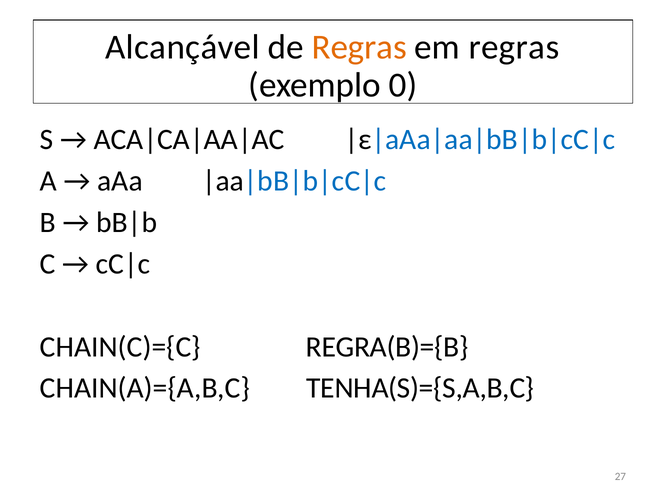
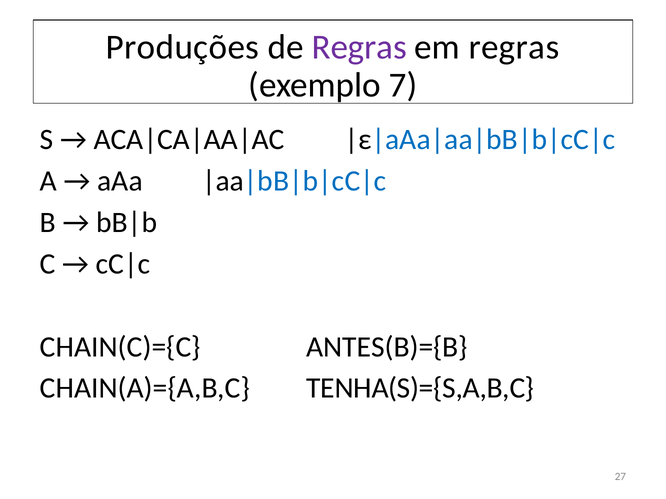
Alcançável: Alcançável -> Produções (182, 47)
Regras colour: orange -> purple (359, 47)
0: 0 -> 7 (403, 85)
REGRA(B)={B: REGRA(B)={B -> ANTES(B)={B (387, 347)
